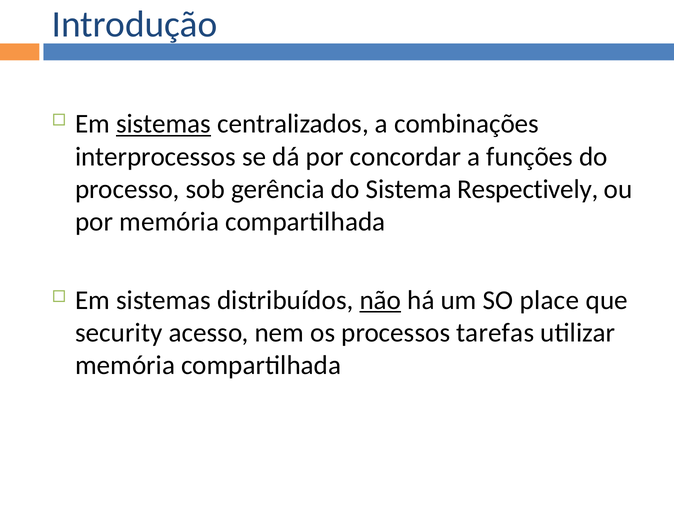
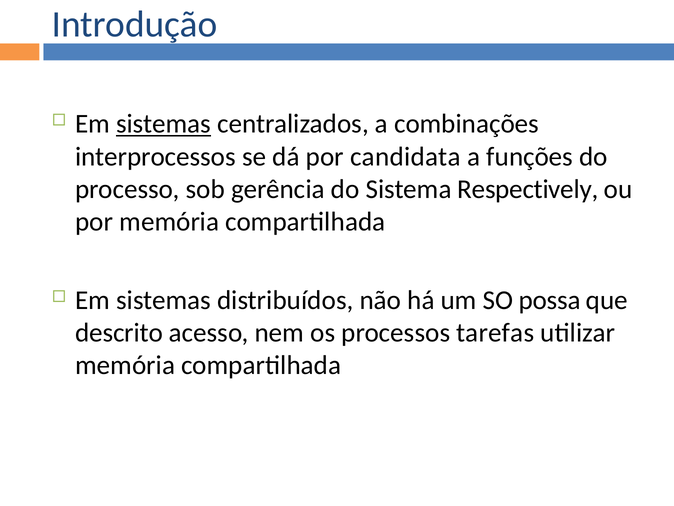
concordar: concordar -> candidata (405, 156)
não underline: present -> none (380, 300)
place: place -> possa (550, 300)
security: security -> descrito (119, 332)
